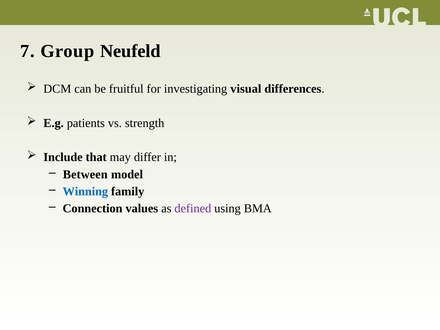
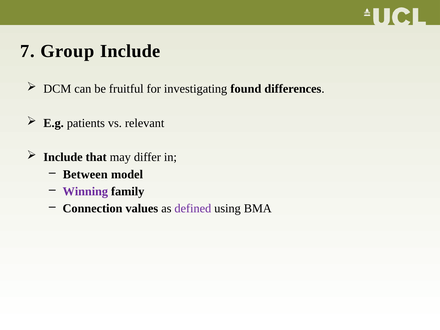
Group Neufeld: Neufeld -> Include (130, 51)
visual: visual -> found (246, 89)
strength: strength -> relevant (145, 123)
Winning colour: blue -> purple (85, 191)
